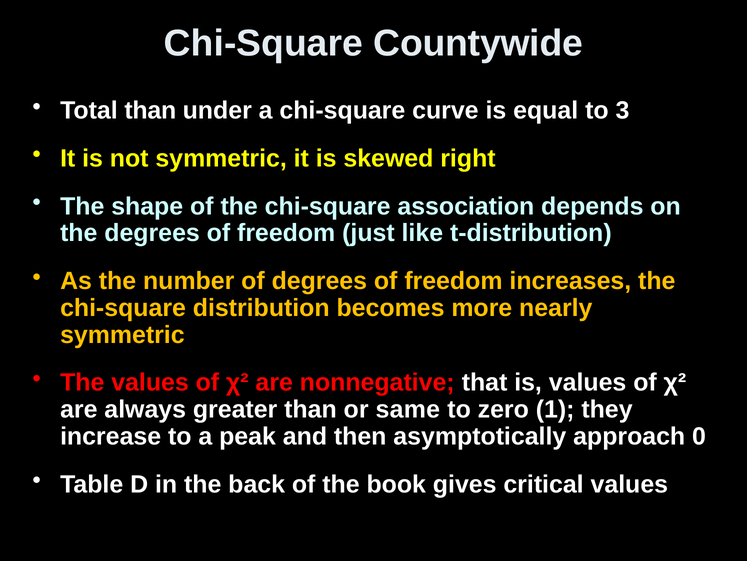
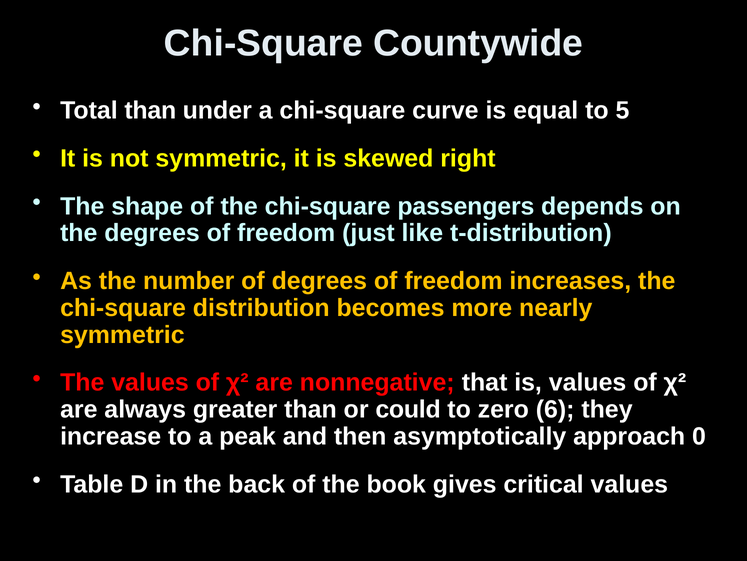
3: 3 -> 5 (622, 110)
association: association -> passengers (466, 206)
same: same -> could (408, 409)
1: 1 -> 6 (555, 409)
